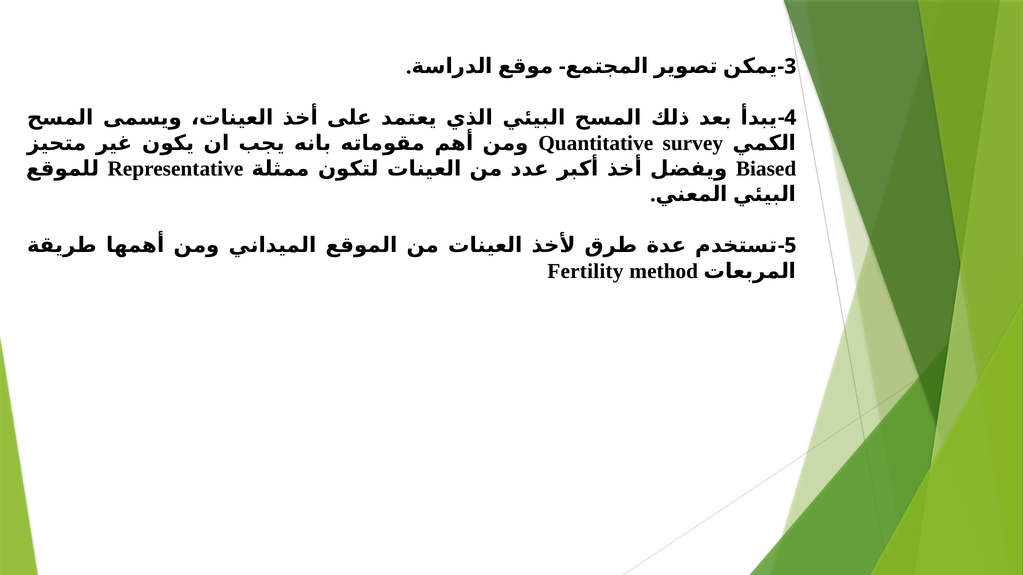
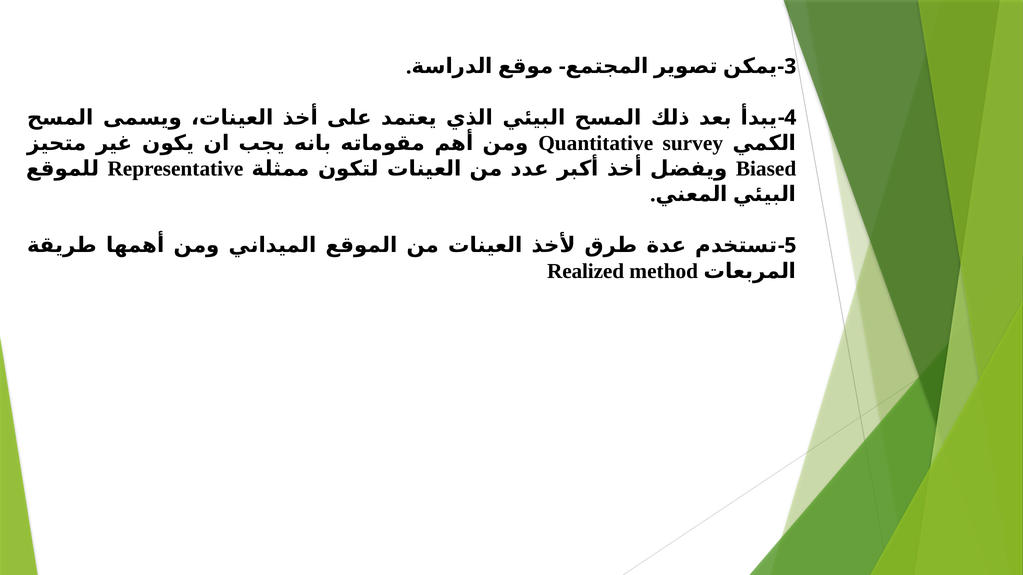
Fertility: Fertility -> Realized (586, 271)
